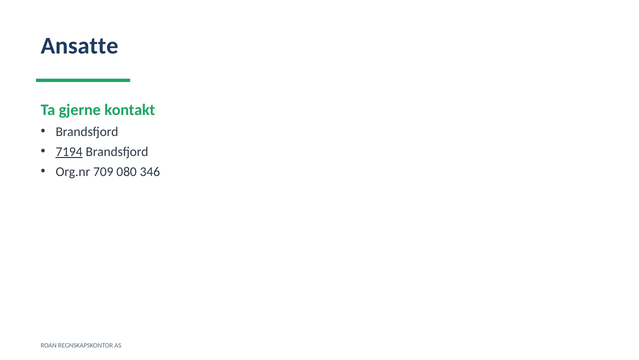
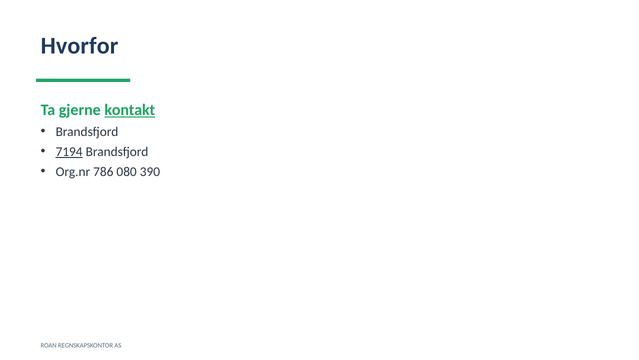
Ansatte: Ansatte -> Hvorfor (79, 46)
kontakt underline: none -> present (130, 110)
709: 709 -> 786 (103, 171)
346: 346 -> 390 (150, 171)
